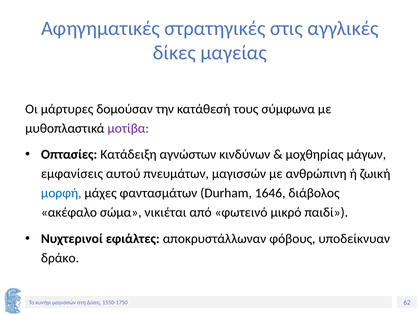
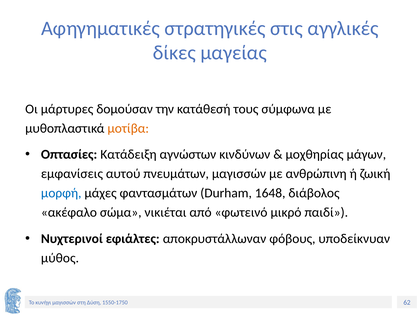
μοτίβα colour: purple -> orange (128, 128)
1646: 1646 -> 1648 (270, 193)
δράκο: δράκο -> μύθος (60, 258)
